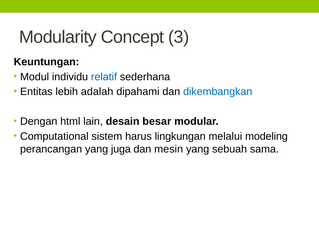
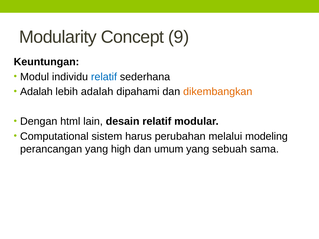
3: 3 -> 9 (179, 37)
Entitas: Entitas -> Adalah (36, 92)
dikembangkan colour: blue -> orange (218, 92)
desain besar: besar -> relatif (157, 122)
lingkungan: lingkungan -> perubahan (180, 136)
juga: juga -> high (121, 149)
mesin: mesin -> umum (169, 149)
